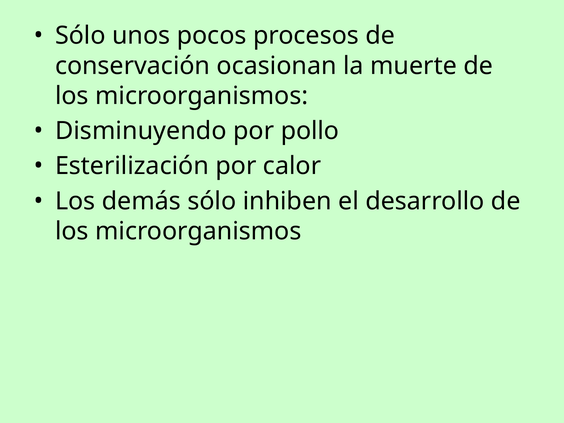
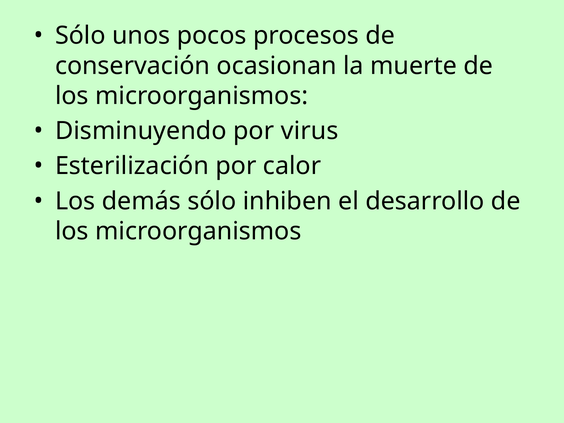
pollo: pollo -> virus (310, 131)
